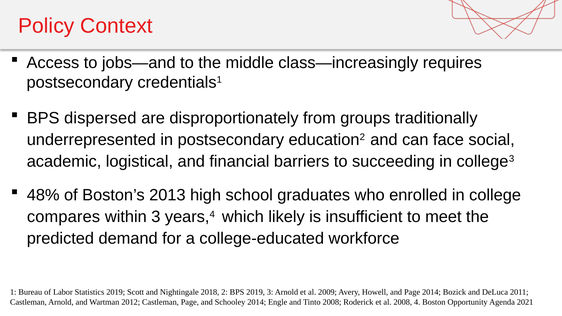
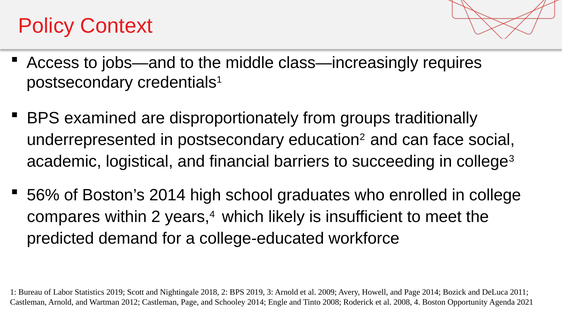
dispersed: dispersed -> examined (100, 118)
48%: 48% -> 56% (43, 195)
Boston’s 2013: 2013 -> 2014 (167, 195)
within 3: 3 -> 2 (156, 217)
